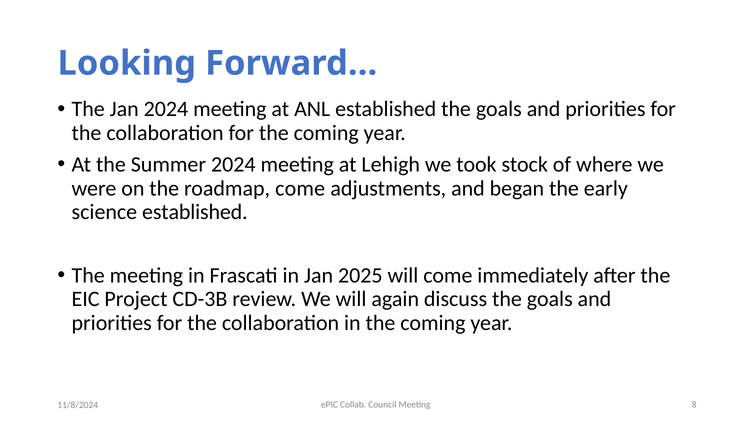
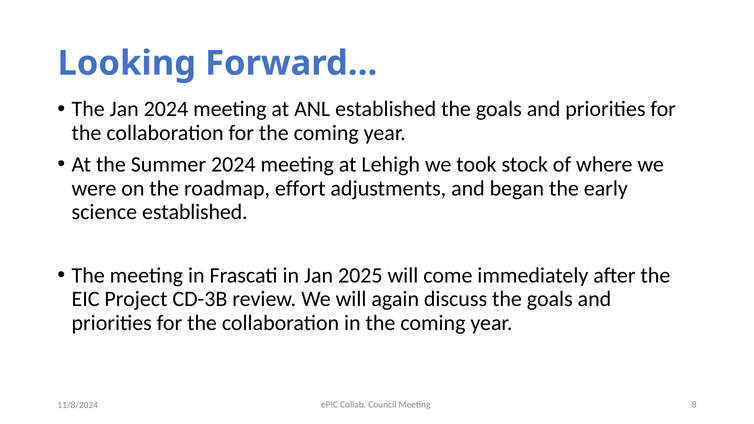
roadmap come: come -> effort (300, 188)
